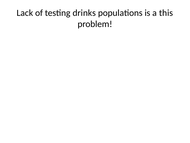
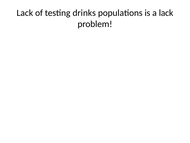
a this: this -> lack (166, 13)
